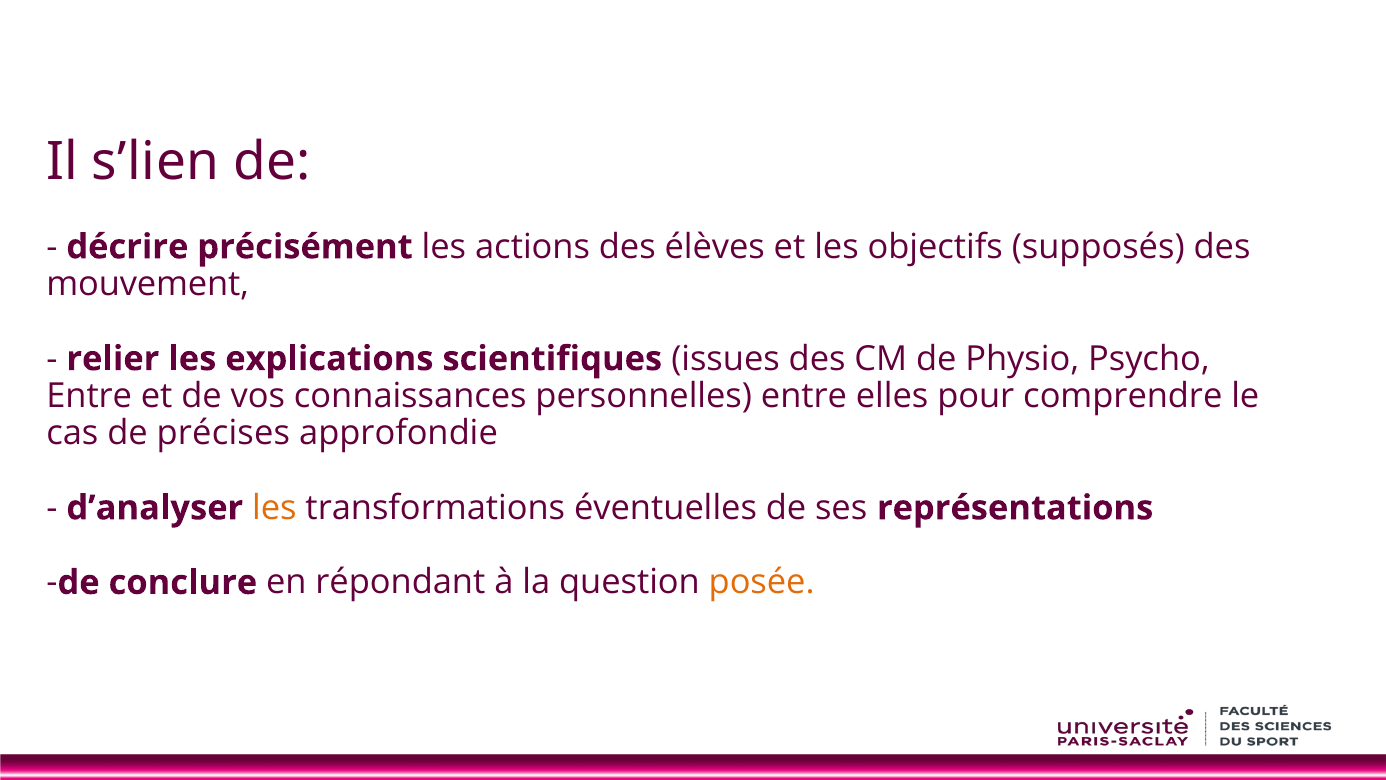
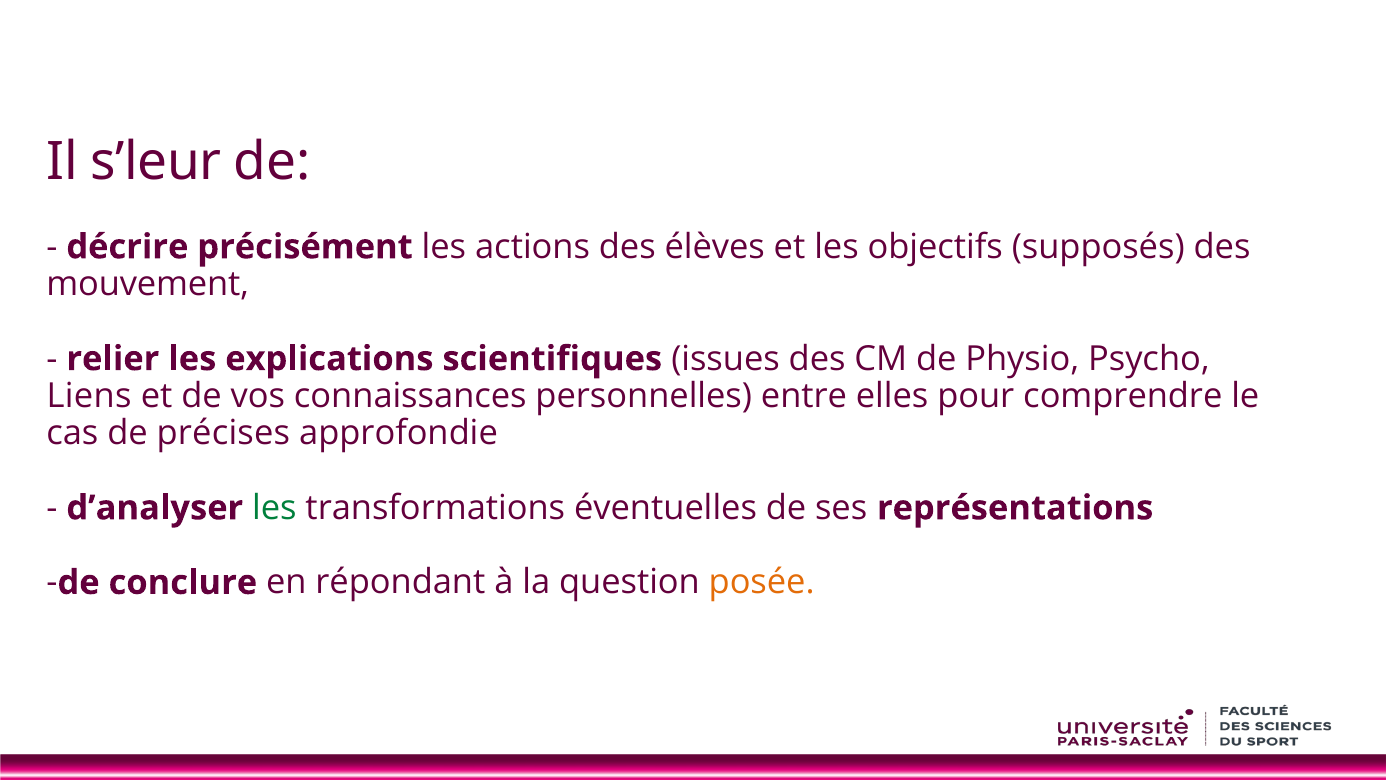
s’lien: s’lien -> s’leur (156, 162)
Entre: Entre -> Liens (89, 396)
les colour: orange -> green (274, 508)
